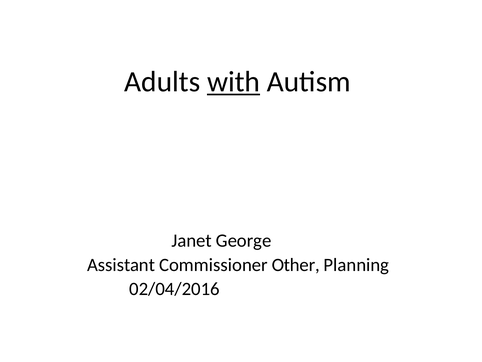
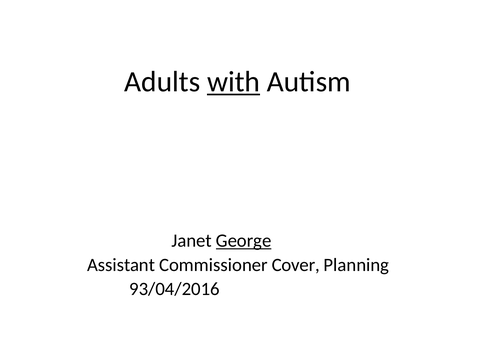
George underline: none -> present (244, 240)
Other: Other -> Cover (296, 265)
02/04/2016: 02/04/2016 -> 93/04/2016 (174, 289)
